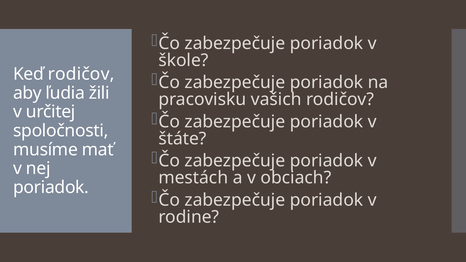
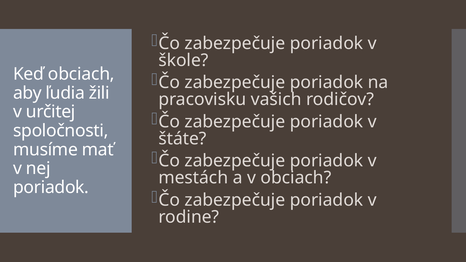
Keď rodičov: rodičov -> obciach (81, 74)
